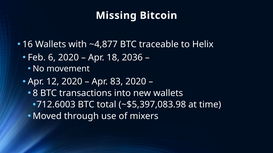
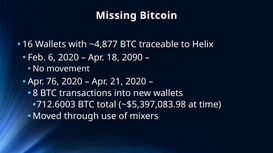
2036: 2036 -> 2090 (132, 58)
12: 12 -> 76 (53, 82)
83: 83 -> 21 (117, 82)
